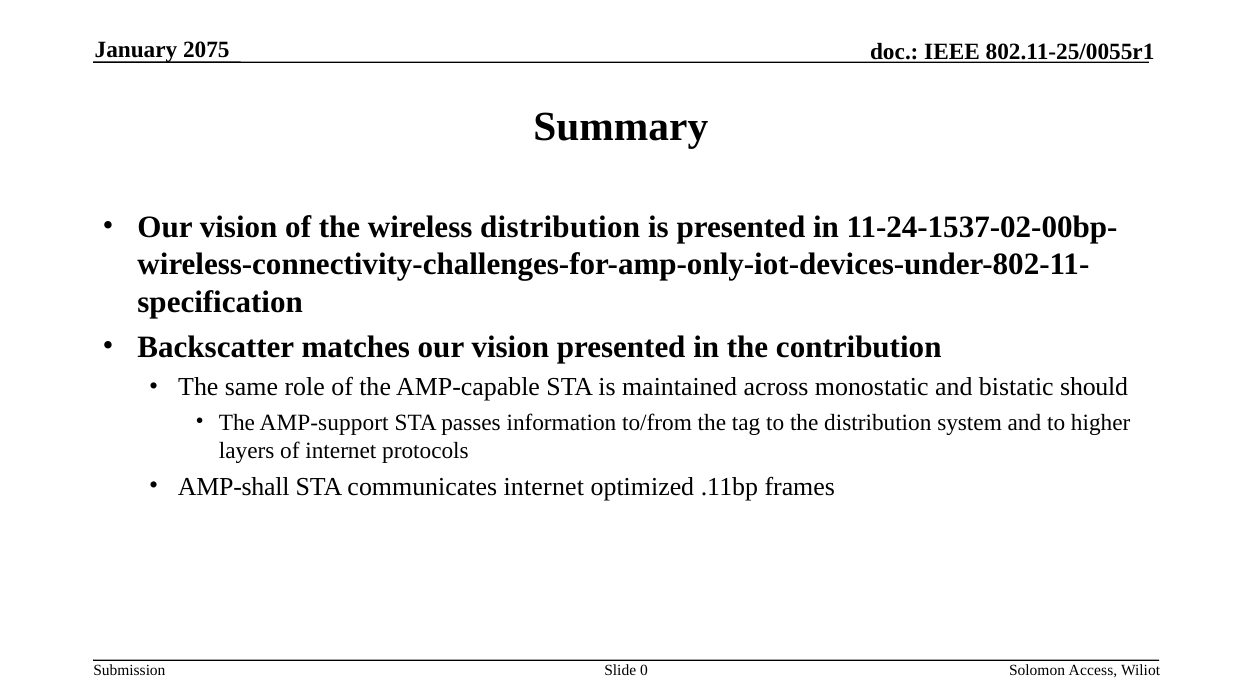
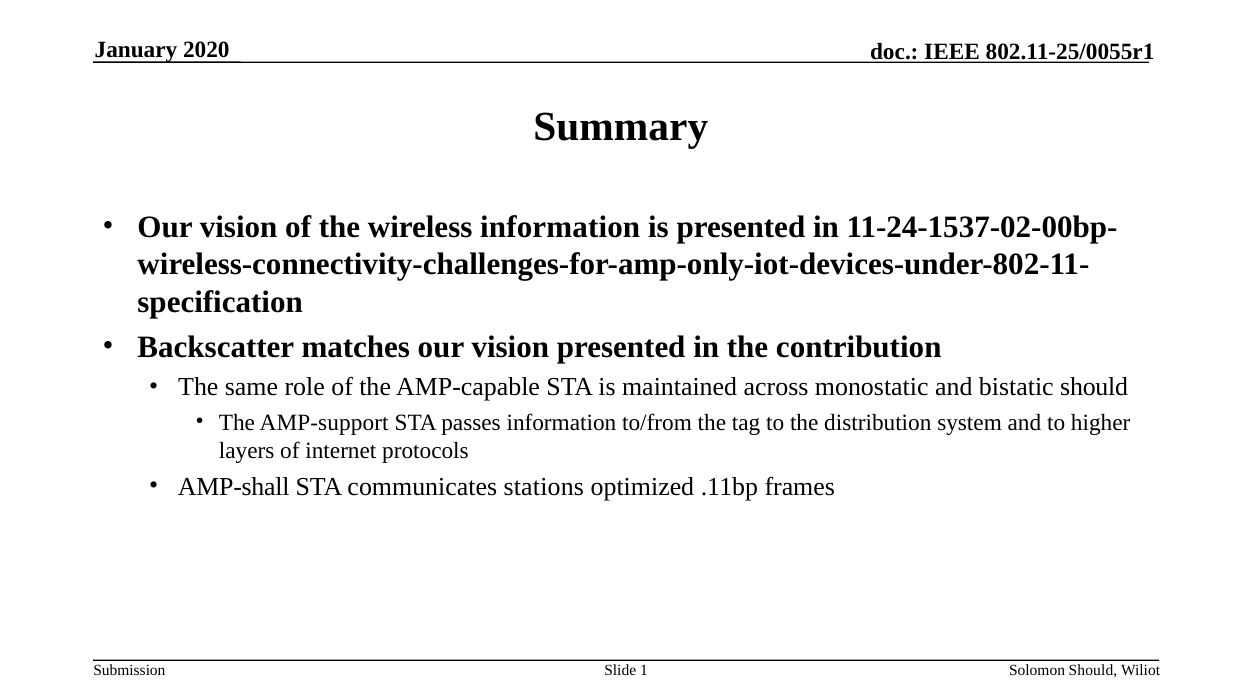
2075: 2075 -> 2020 (206, 49)
wireless distribution: distribution -> information (560, 227)
communicates internet: internet -> stations (544, 486)
0: 0 -> 1 (644, 670)
Solomon Access: Access -> Should (1093, 670)
